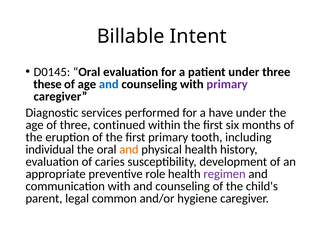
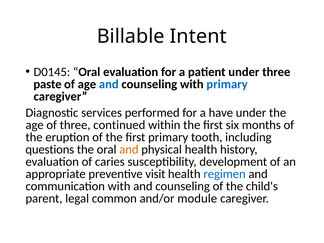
these: these -> paste (48, 84)
primary colour: purple -> blue (227, 84)
individual: individual -> questions (50, 150)
role: role -> visit (155, 174)
regimen colour: purple -> blue (225, 174)
hygiene: hygiene -> module (197, 199)
